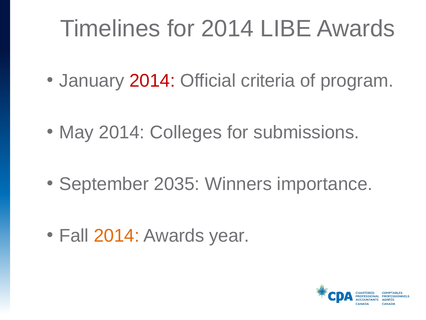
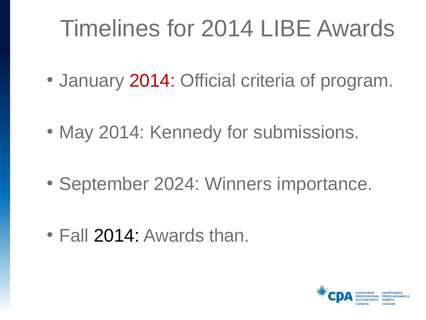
Colleges: Colleges -> Kennedy (186, 132)
2035: 2035 -> 2024 (177, 184)
2014 colour: orange -> black (117, 236)
year: year -> than (229, 236)
